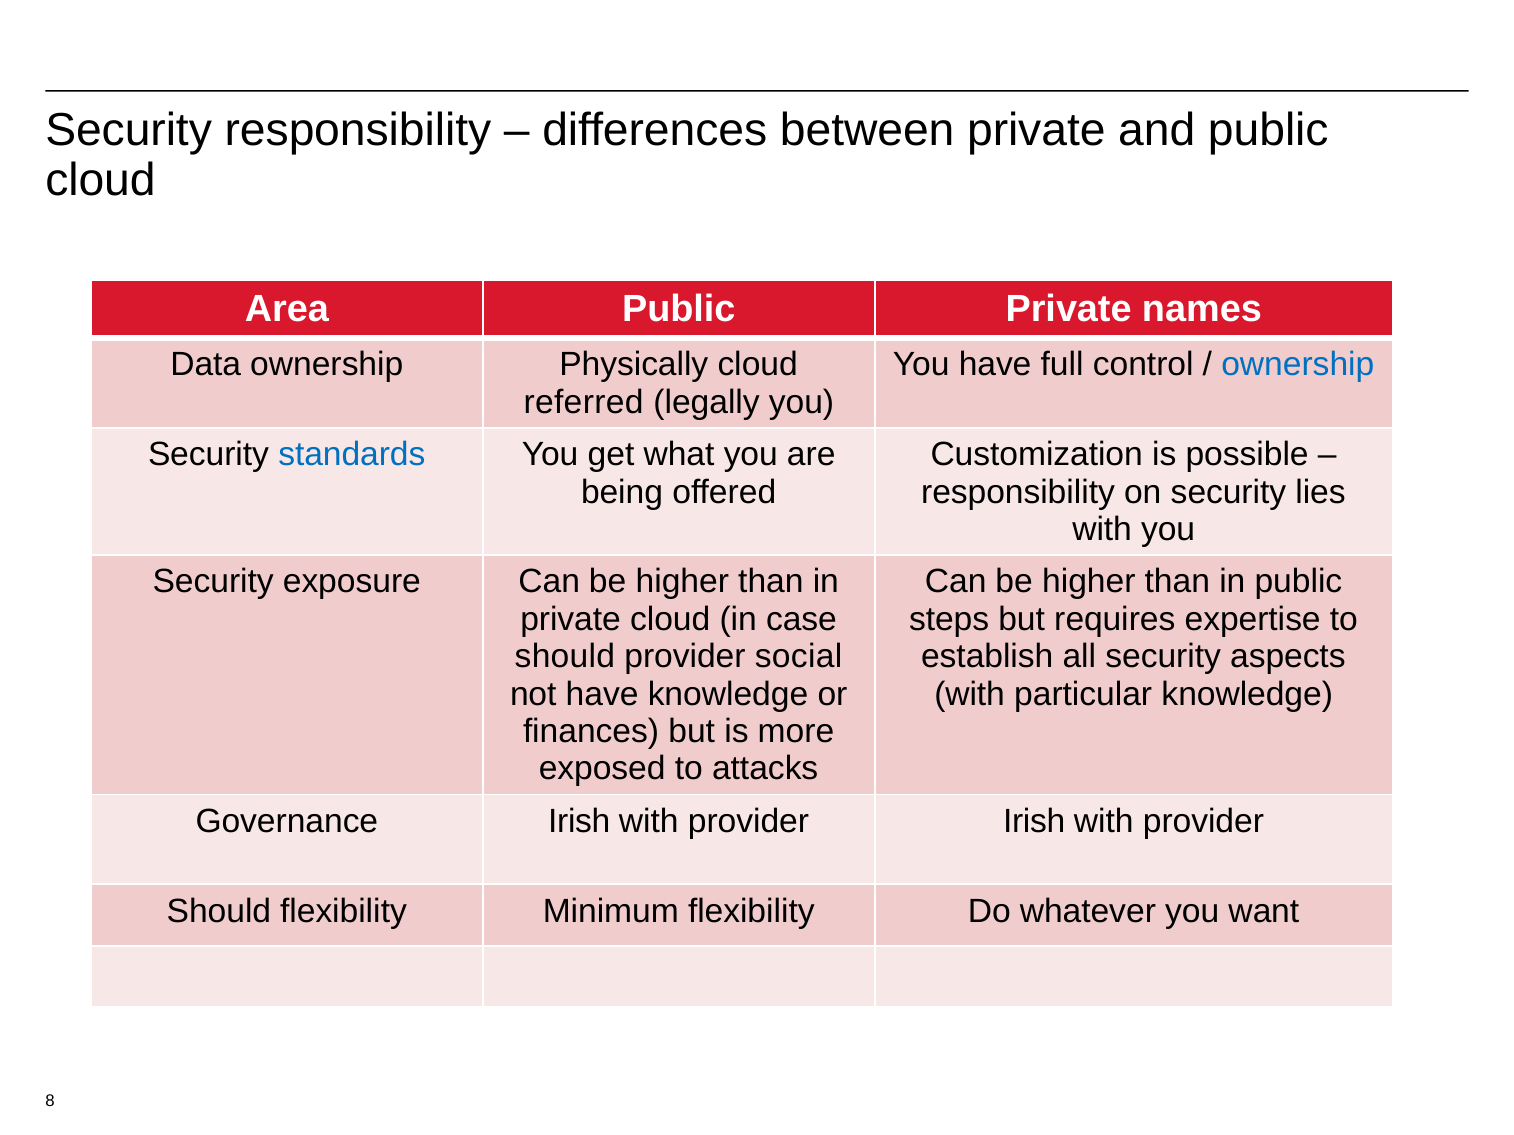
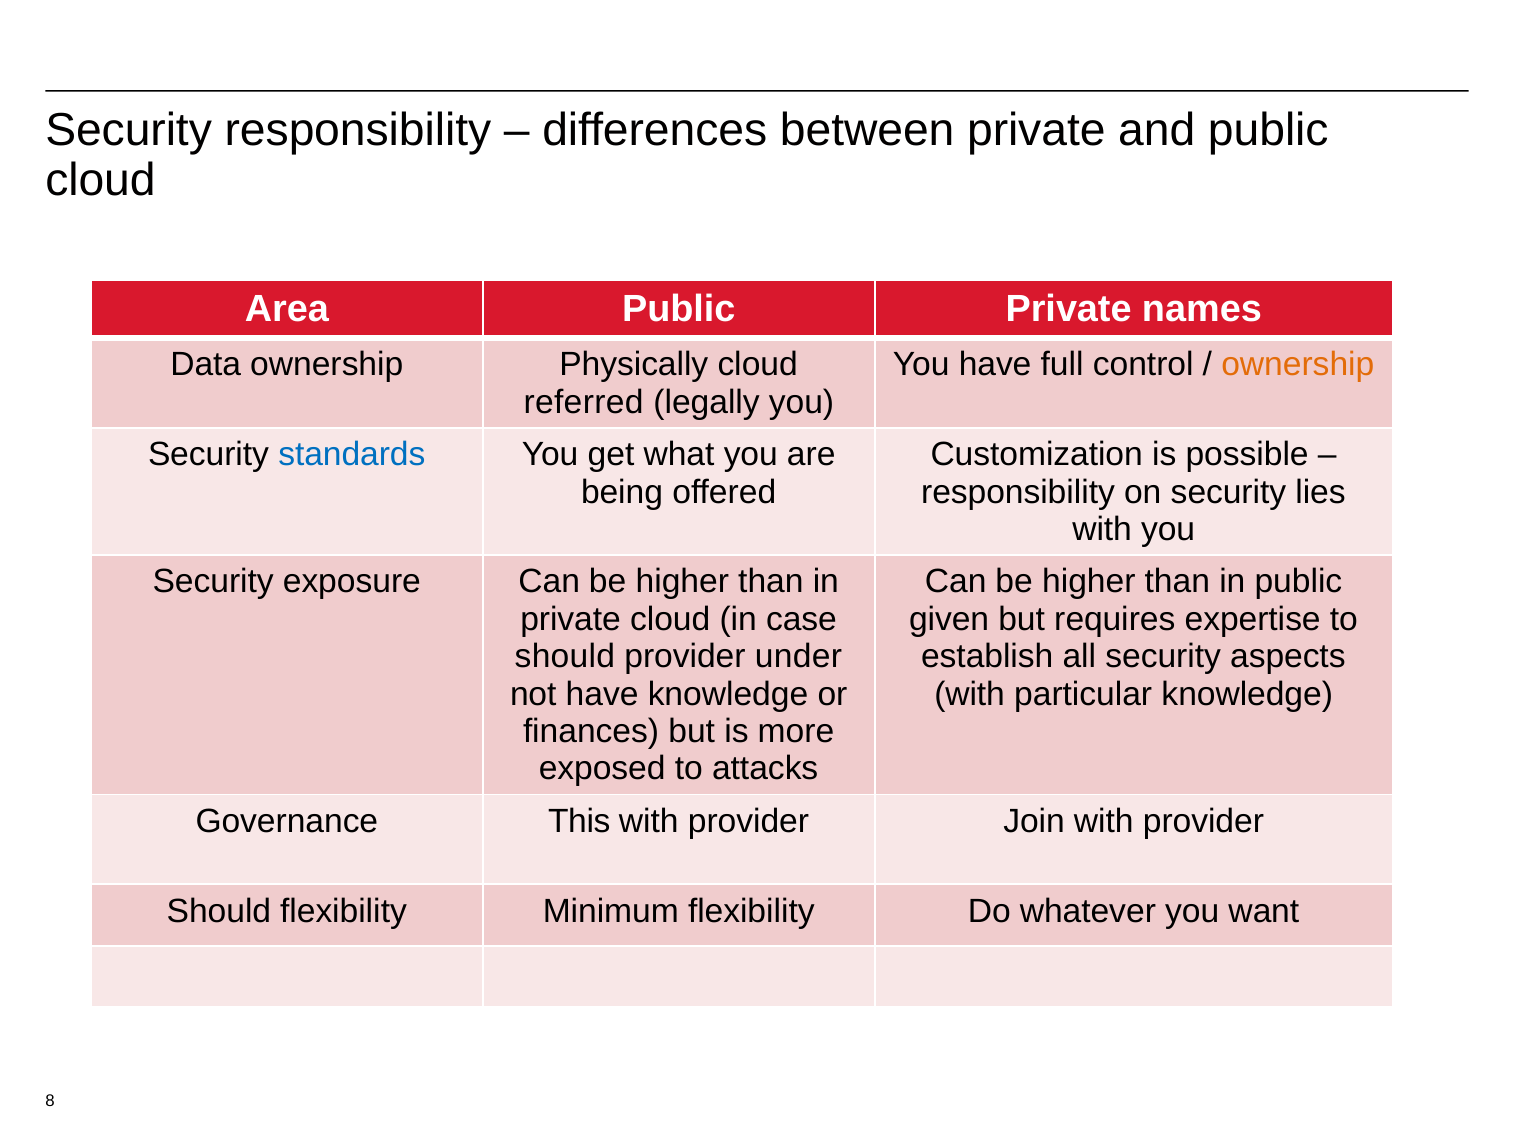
ownership colour: blue -> orange (1298, 365)
steps: steps -> given (949, 619)
social: social -> under (799, 657)
Governance Irish: Irish -> This (579, 822)
provider Irish: Irish -> Join (1034, 822)
